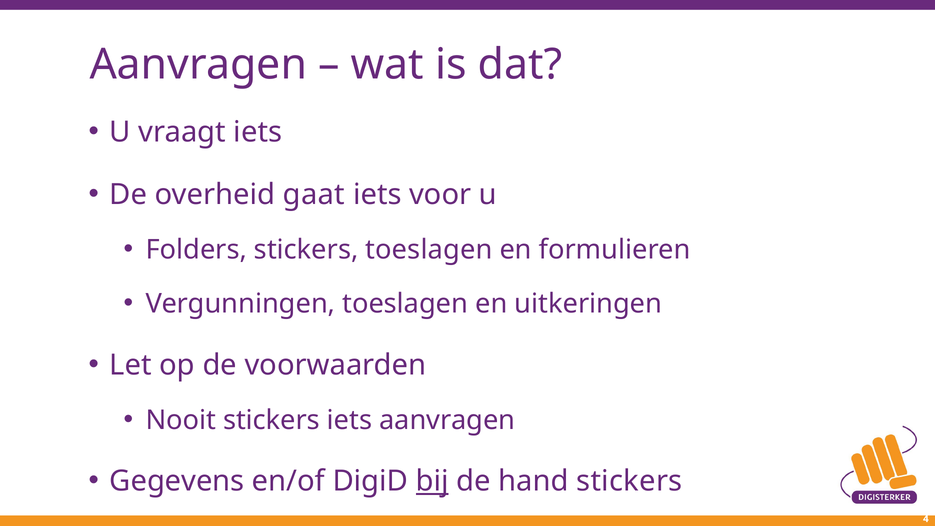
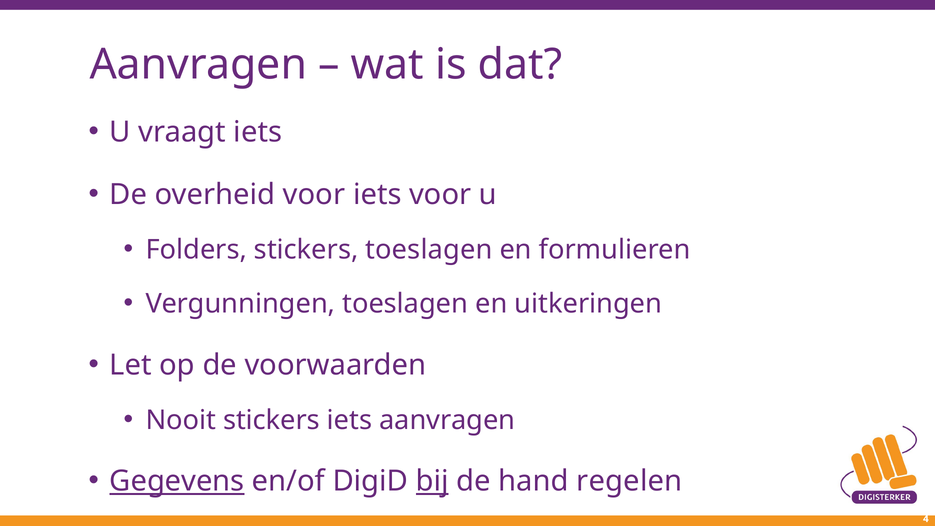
overheid gaat: gaat -> voor (314, 195)
Gegevens underline: none -> present (177, 481)
hand stickers: stickers -> regelen (629, 481)
